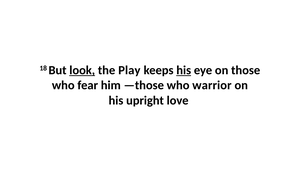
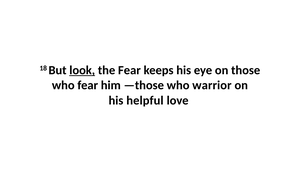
the Play: Play -> Fear (129, 70)
his underline: present -> none (184, 70)
upright: upright -> helpful (145, 100)
